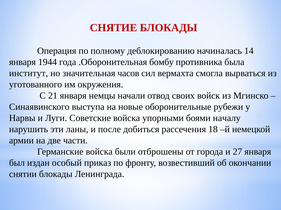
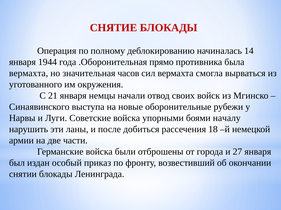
бомбу: бомбу -> прямо (161, 62)
институт: институт -> вермахта (29, 74)
